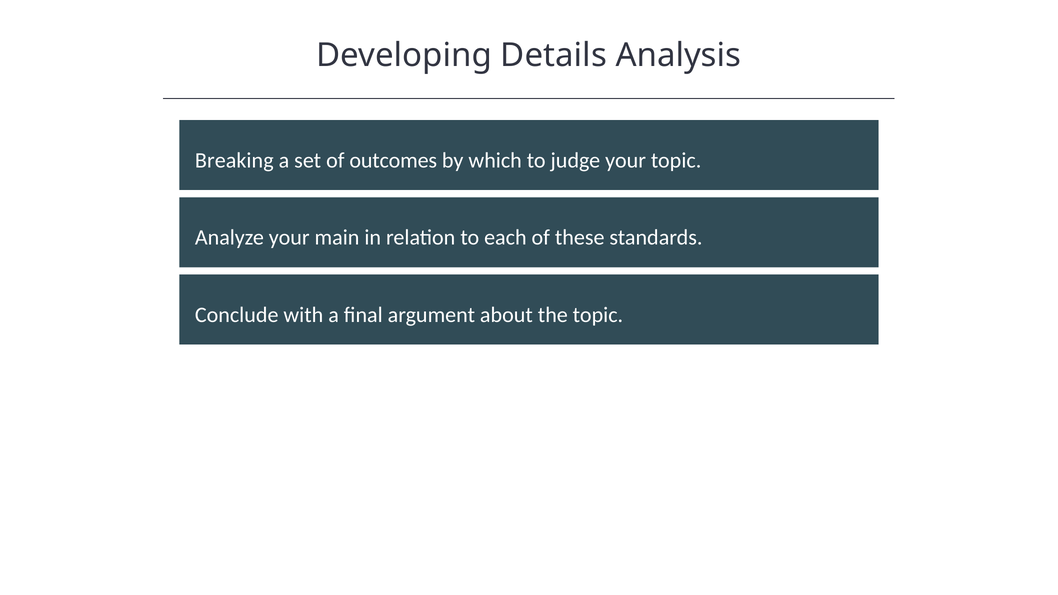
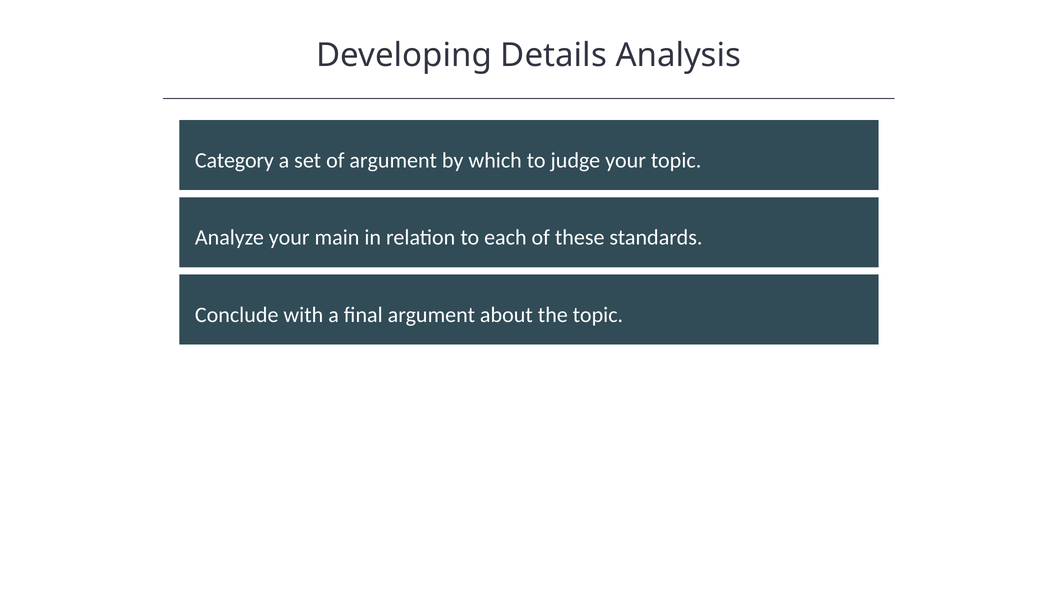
Breaking: Breaking -> Category (234, 160)
of outcomes: outcomes -> argument (393, 160)
